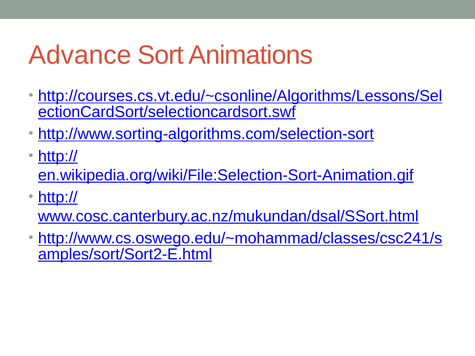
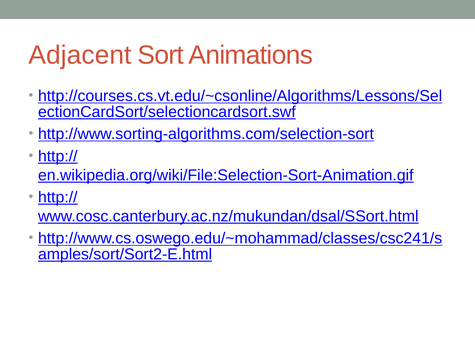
Advance: Advance -> Adjacent (80, 55)
